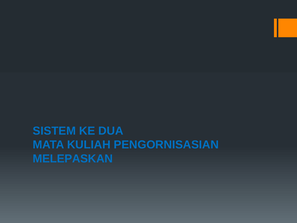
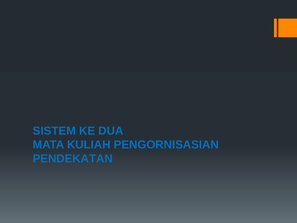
MELEPASKAN: MELEPASKAN -> PENDEKATAN (73, 158)
